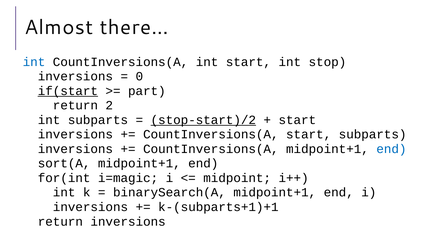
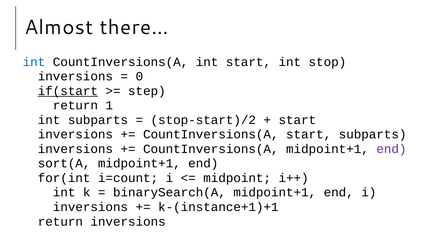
part: part -> step (147, 91)
2: 2 -> 1 (109, 105)
stop-start)/2 underline: present -> none (203, 120)
end colour: blue -> purple (391, 149)
i=magic: i=magic -> i=count (128, 178)
k-(subparts+1)+1: k-(subparts+1)+1 -> k-(instance+1)+1 (218, 207)
